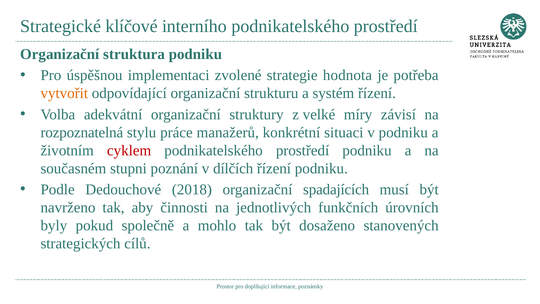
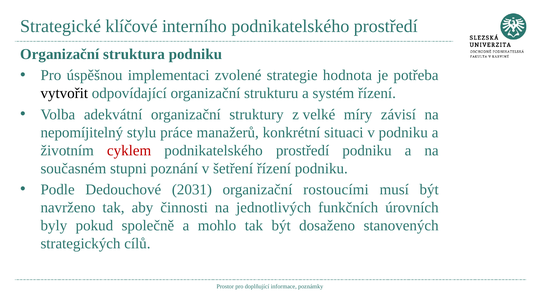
vytvořit colour: orange -> black (64, 93)
rozpoznatelná: rozpoznatelná -> nepomíjitelný (82, 132)
dílčích: dílčích -> šetření (233, 168)
2018: 2018 -> 2031 (192, 189)
spadajících: spadajících -> rostoucími (336, 189)
